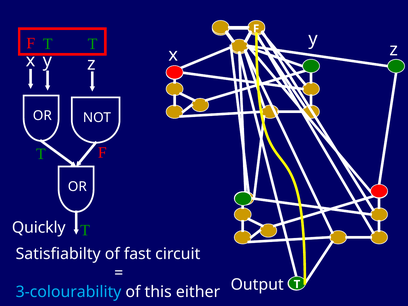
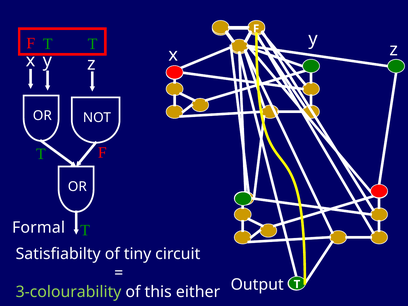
Quickly: Quickly -> Formal (39, 227)
fast: fast -> tiny (138, 254)
3-colourability colour: light blue -> light green (69, 292)
